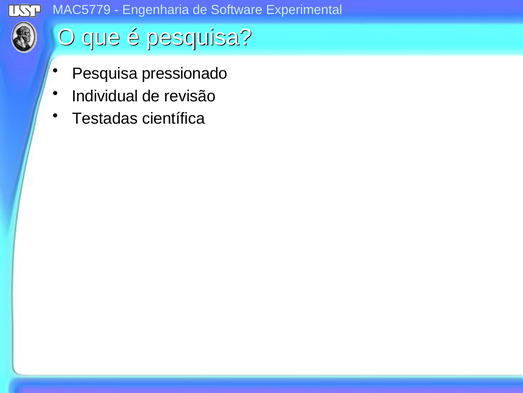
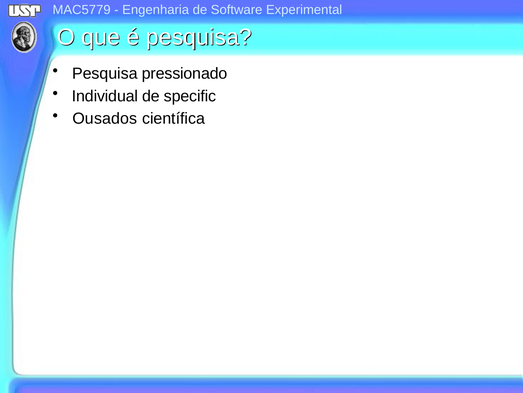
revisão: revisão -> specific (190, 96)
Testadas: Testadas -> Ousados (105, 118)
